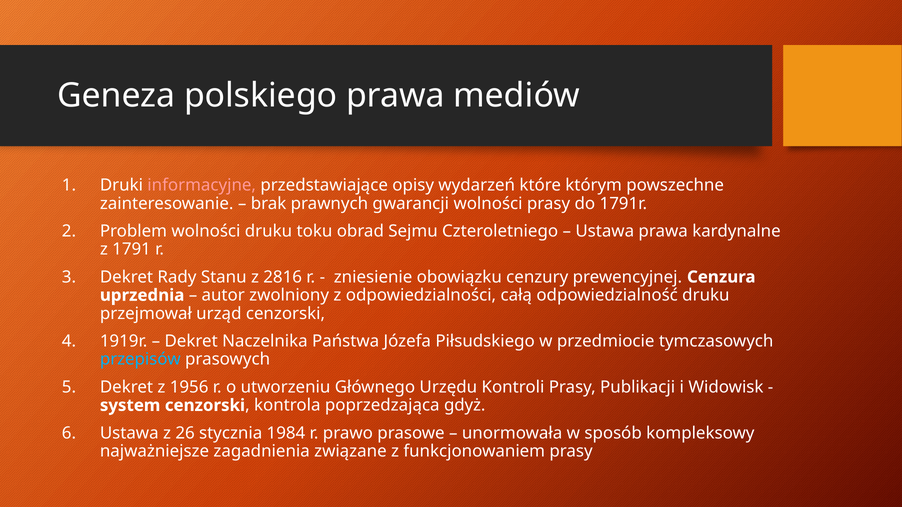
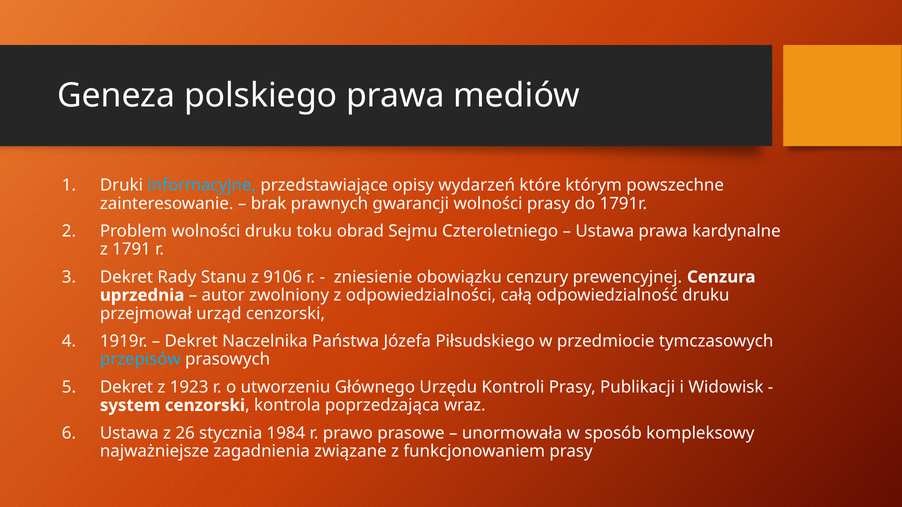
informacyjne colour: pink -> light blue (202, 185)
2816: 2816 -> 9106 (283, 277)
1956: 1956 -> 1923 (189, 387)
gdyż: gdyż -> wraz (465, 406)
